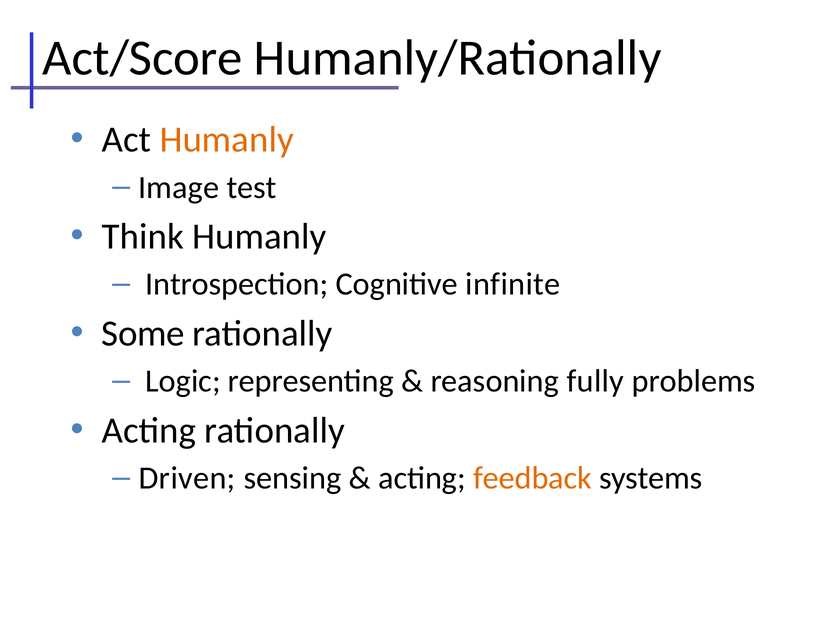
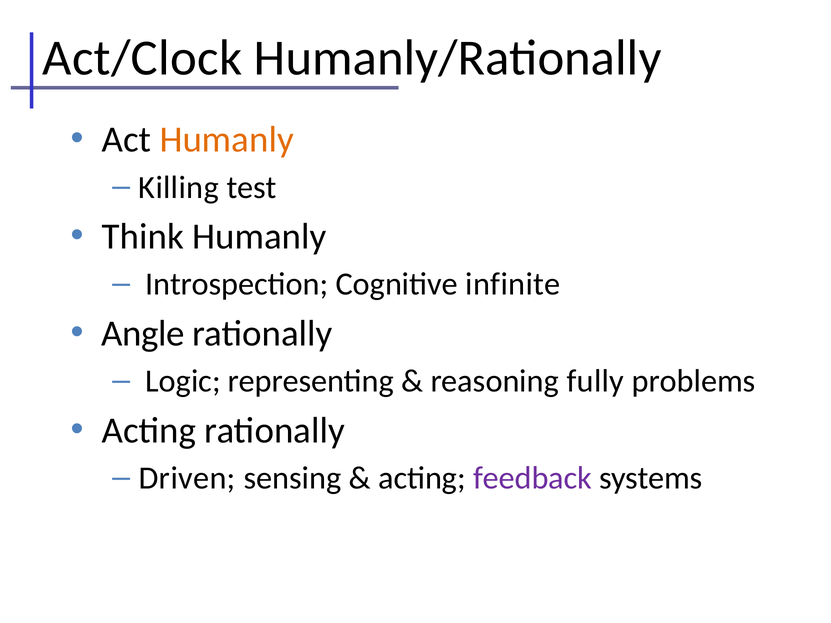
Act/Score: Act/Score -> Act/Clock (142, 58)
Image: Image -> Killing (179, 187)
Some: Some -> Angle (143, 334)
feedback colour: orange -> purple (532, 478)
